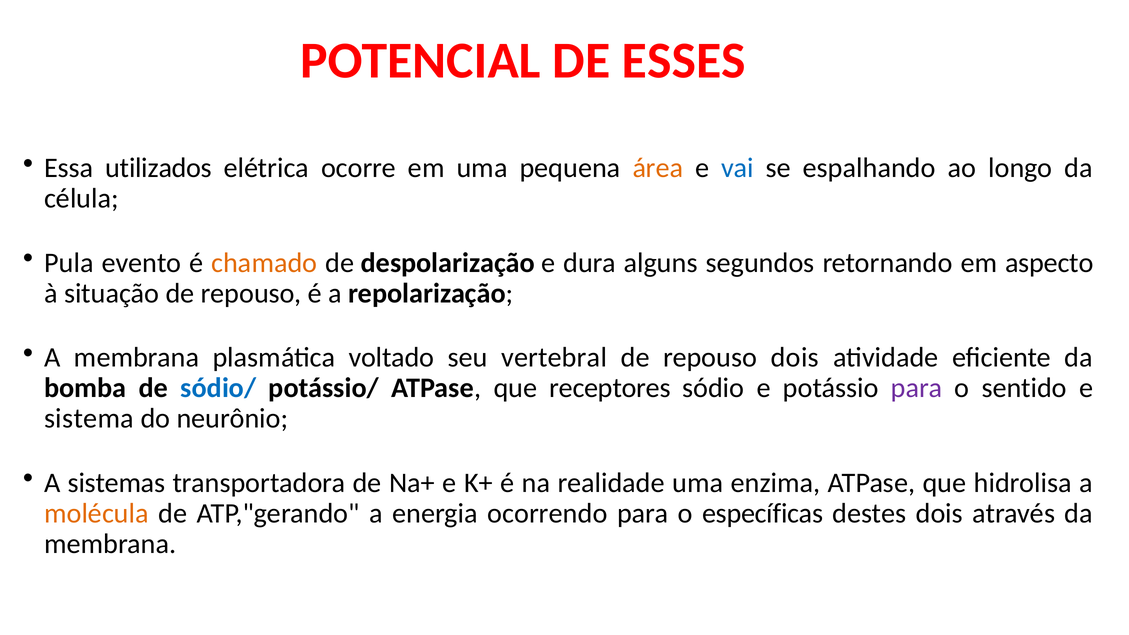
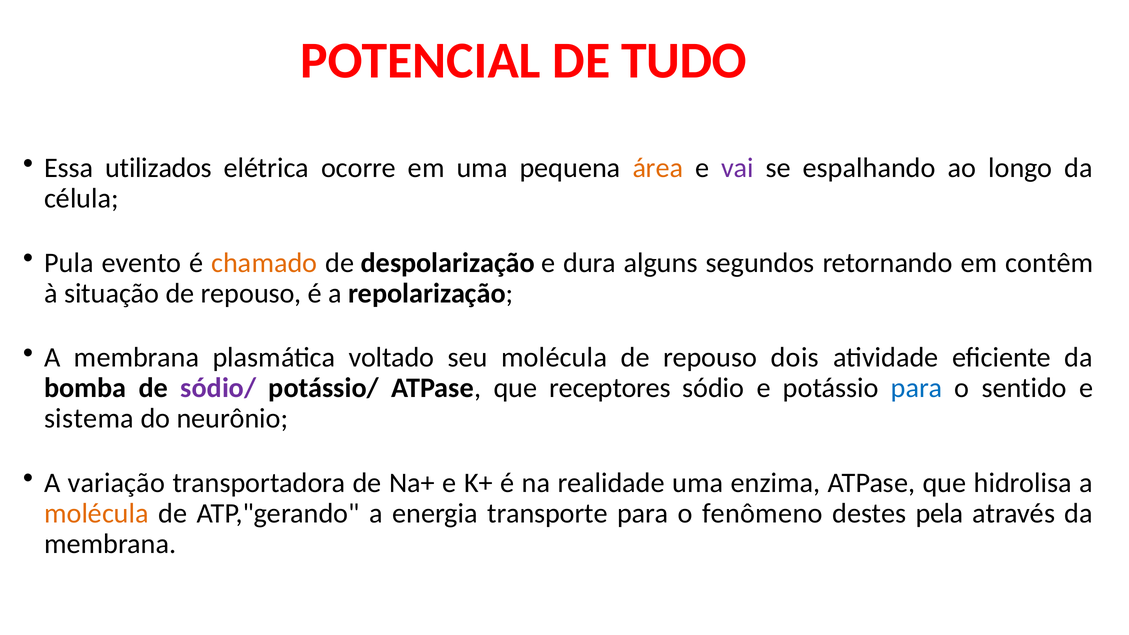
ESSES: ESSES -> TUDO (684, 61)
vai colour: blue -> purple (738, 168)
aspecto: aspecto -> contêm (1049, 263)
seu vertebral: vertebral -> molécula (554, 358)
sódio/ colour: blue -> purple (218, 388)
para colour: purple -> blue (917, 388)
sistemas: sistemas -> variação (116, 483)
ocorrendo: ocorrendo -> transporte (547, 513)
específicas: específicas -> fenômeno (762, 513)
destes dois: dois -> pela (940, 513)
